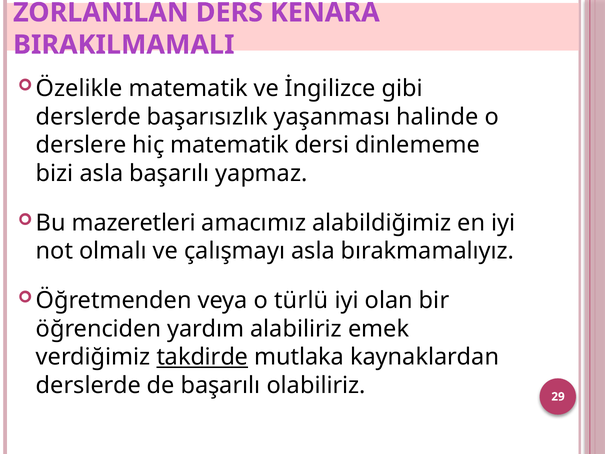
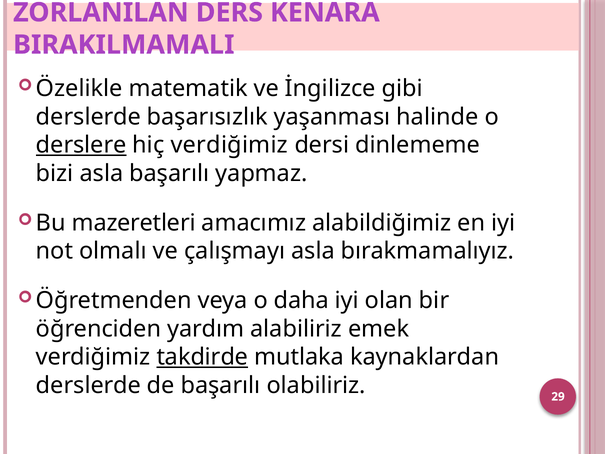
derslere underline: none -> present (81, 145)
hiç matematik: matematik -> verdiğimiz (229, 145)
türlü: türlü -> daha (301, 300)
